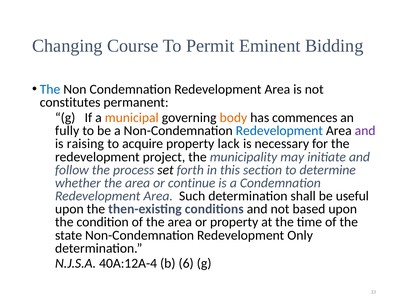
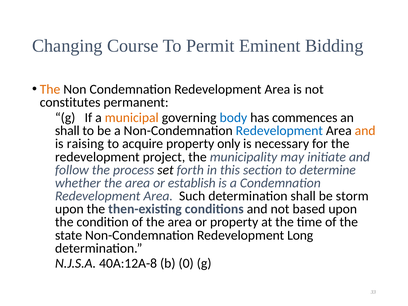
The colour: blue -> orange (50, 89)
body colour: orange -> blue (233, 118)
fully: fully -> shall (67, 131)
and colour: purple -> orange (365, 131)
lack: lack -> only (229, 144)
continue: continue -> establish (192, 183)
useful: useful -> storm (352, 196)
Only: Only -> Long (300, 235)
40A:12A-4: 40A:12A-4 -> 40A:12A-8 (128, 263)
6: 6 -> 0 (186, 263)
